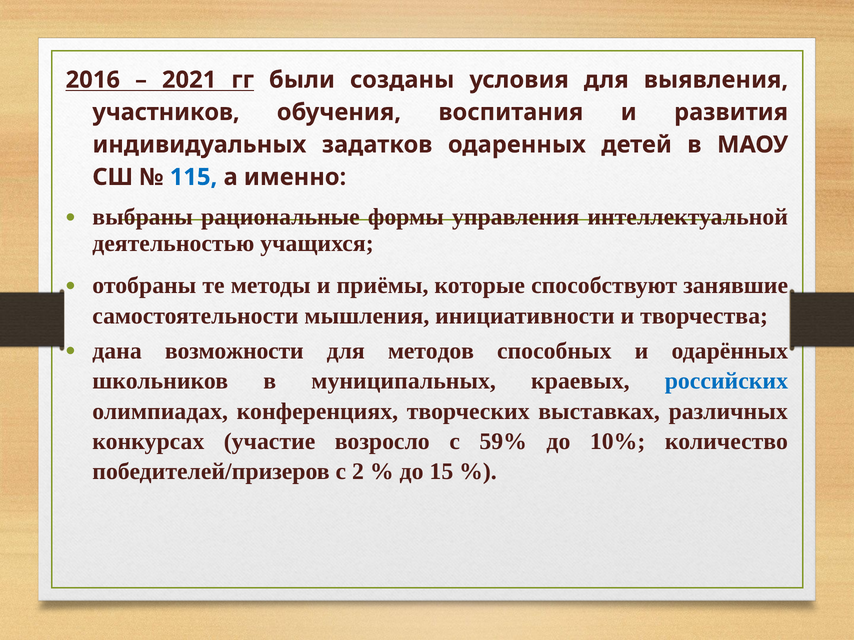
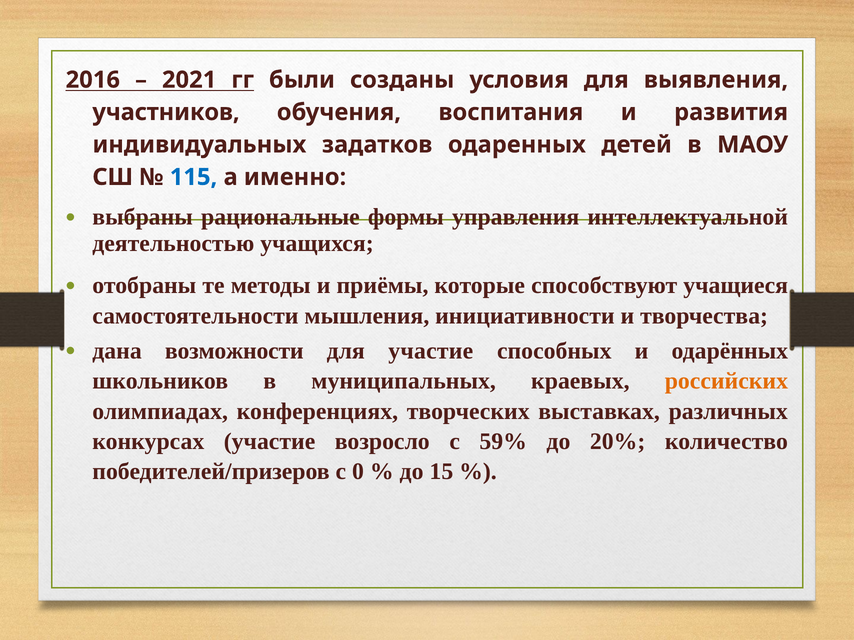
занявшие: занявшие -> учащиеся (736, 286)
для методов: методов -> участие (431, 351)
российских colour: blue -> orange (726, 381)
10%: 10% -> 20% (618, 442)
2: 2 -> 0 (358, 472)
